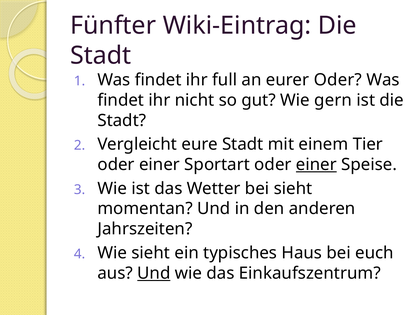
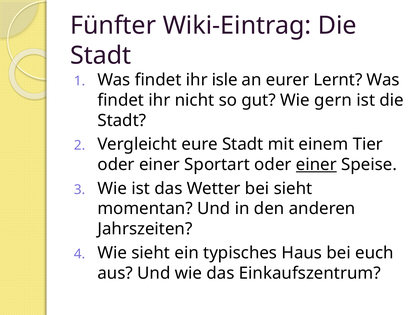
full: full -> isle (225, 80)
eurer Oder: Oder -> Lernt (338, 80)
Und underline: present -> none (154, 273)
